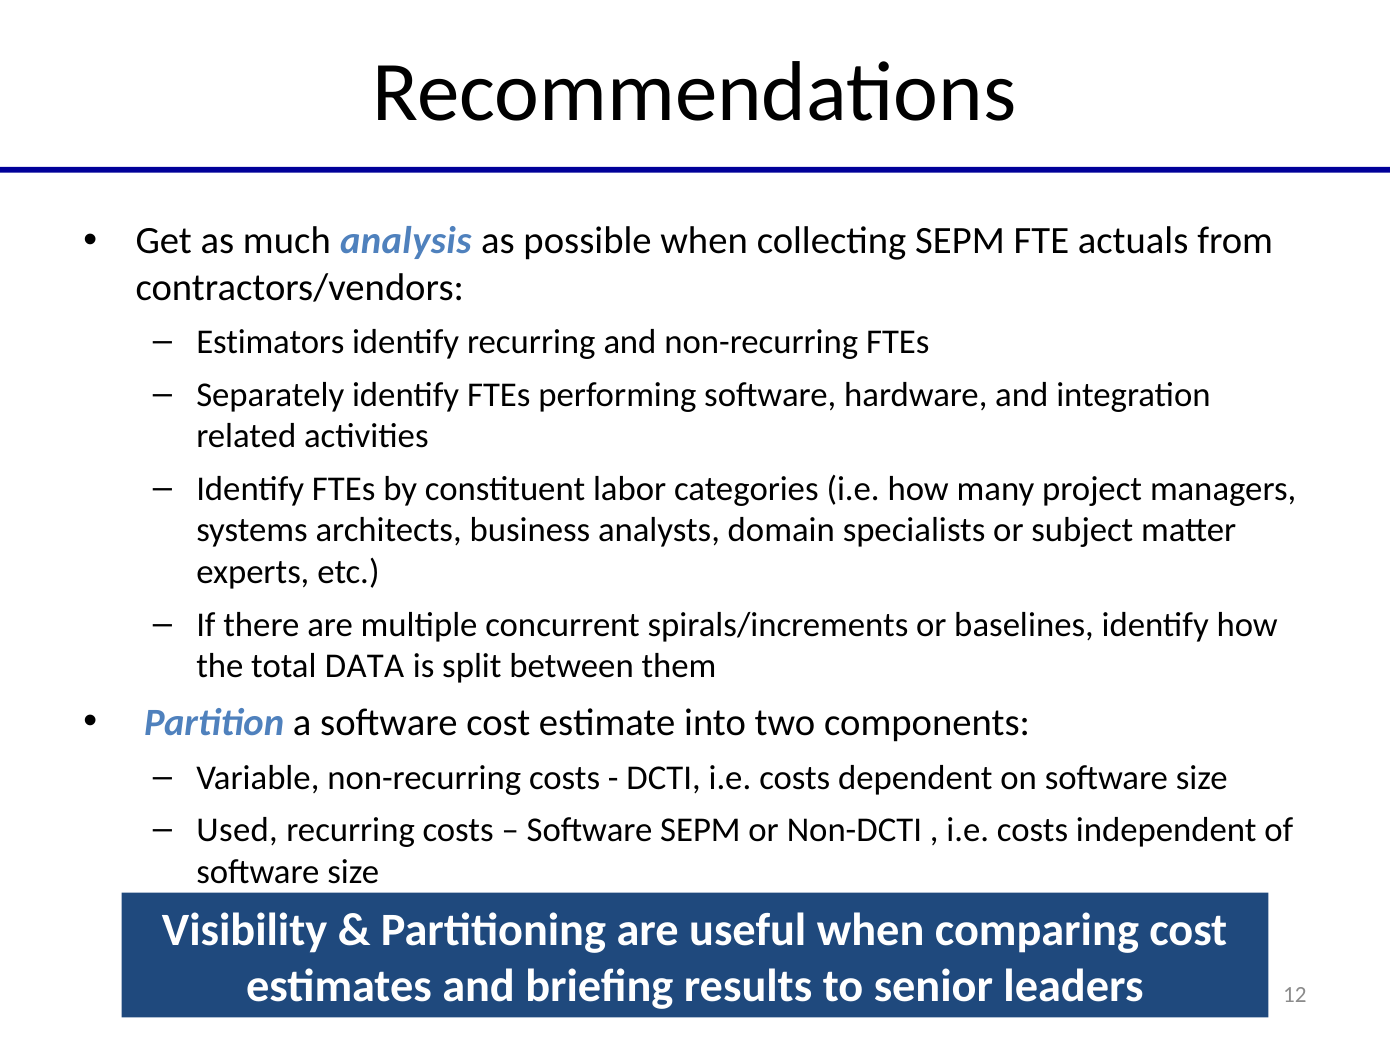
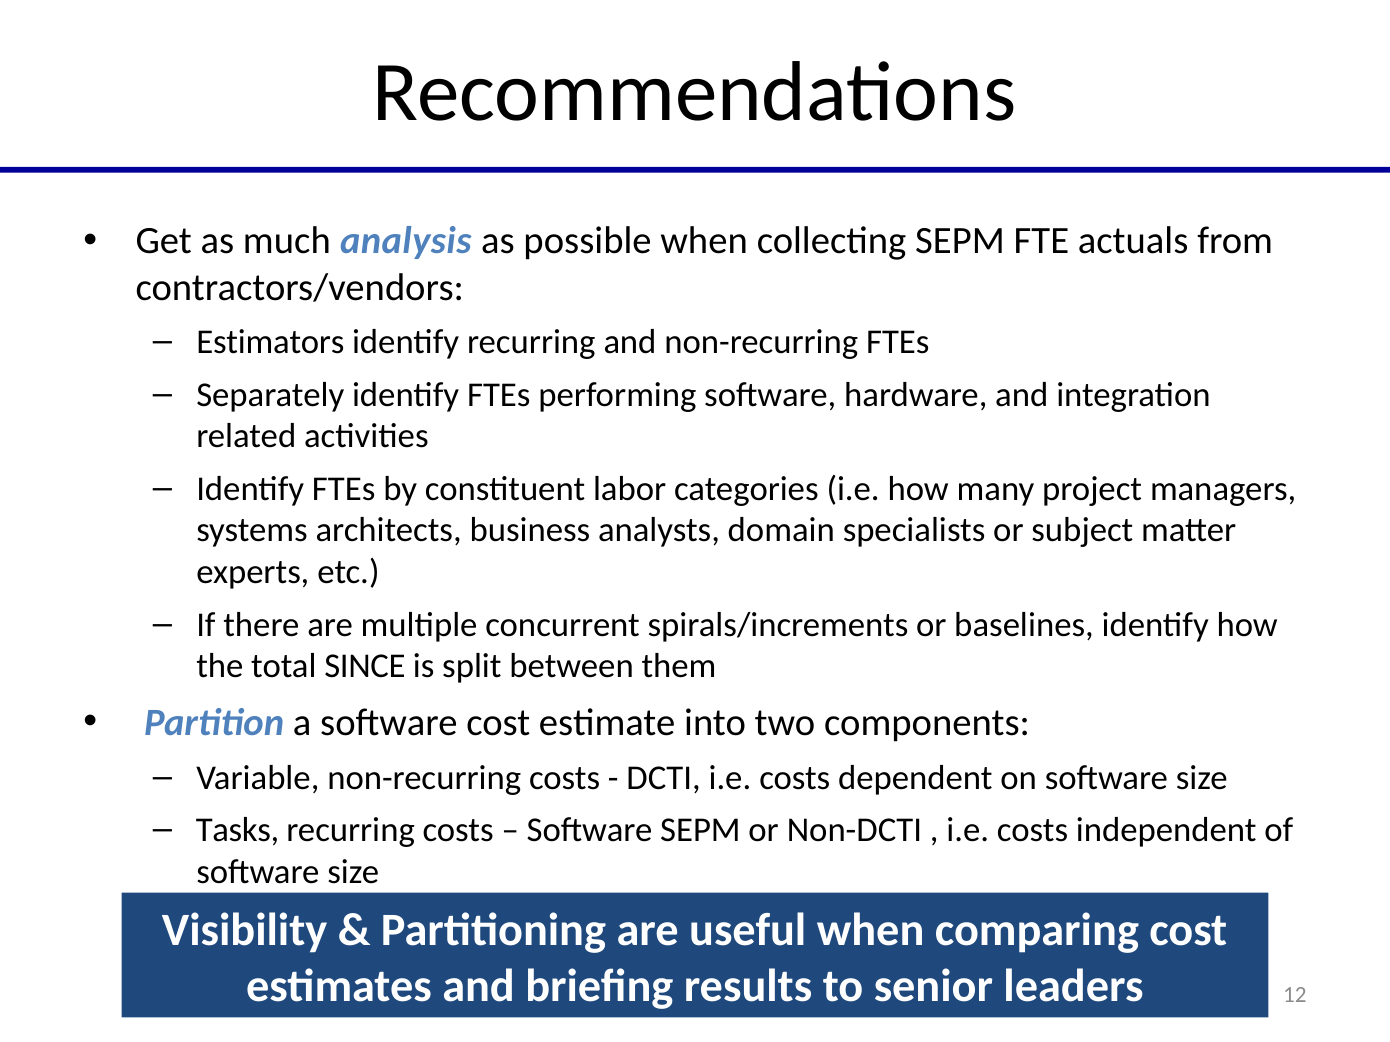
DATA: DATA -> SINCE (365, 667)
Used: Used -> Tasks (238, 830)
